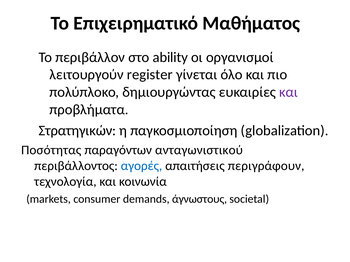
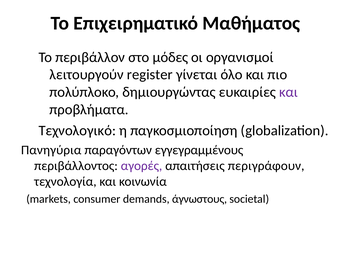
ability: ability -> μόδες (170, 57)
Στρατηγικών: Στρατηγικών -> Τεχνολογικό (77, 131)
Ποσότητας: Ποσότητας -> Πανηγύρια (51, 150)
ανταγωνιστικού: ανταγωνιστικού -> εγγεγραμμένους (199, 150)
αγορές colour: blue -> purple (142, 166)
